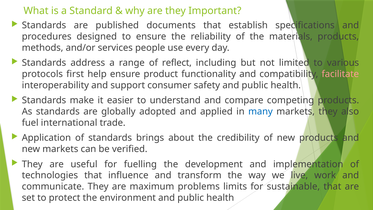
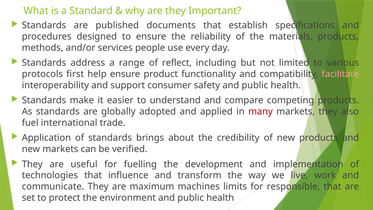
many colour: blue -> red (260, 111)
problems: problems -> machines (199, 186)
sustainable: sustainable -> responsible (293, 186)
